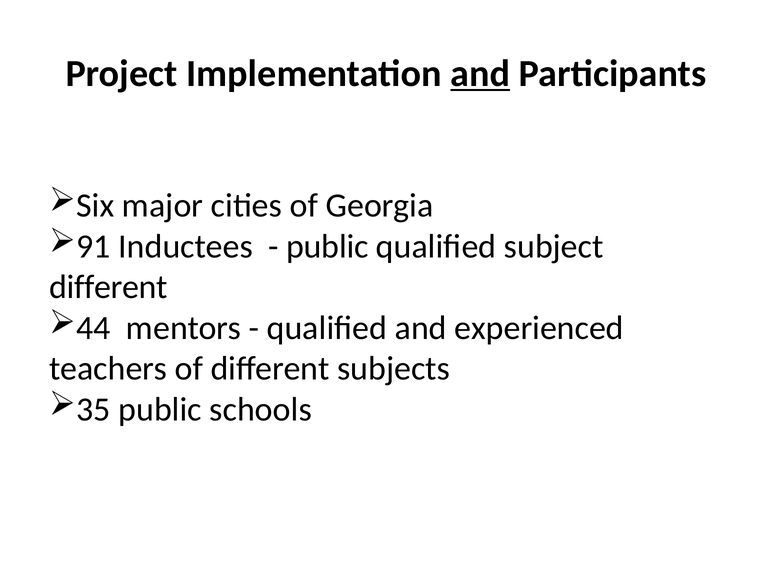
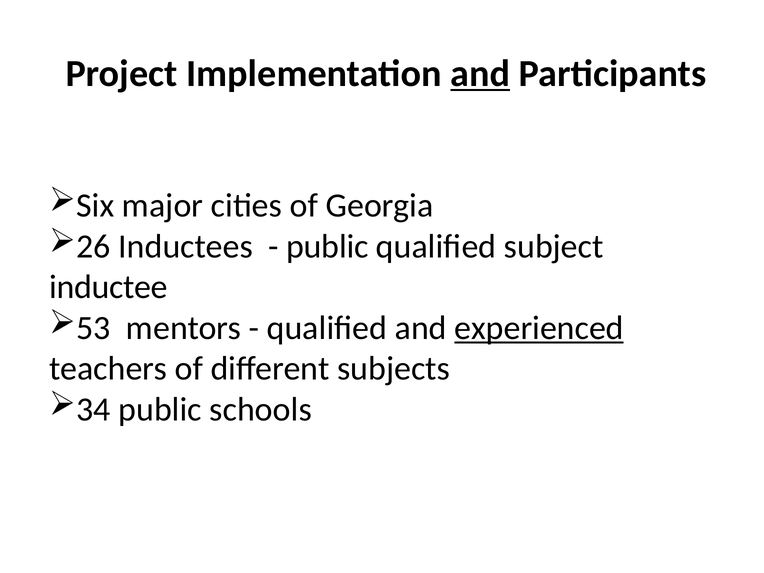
91: 91 -> 26 (93, 246)
different: different -> inductee (108, 287)
44: 44 -> 53 (93, 328)
experienced underline: none -> present (539, 328)
35: 35 -> 34 (93, 409)
